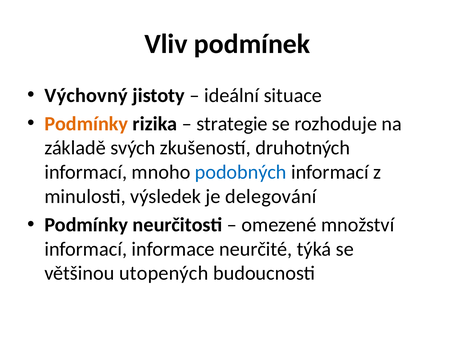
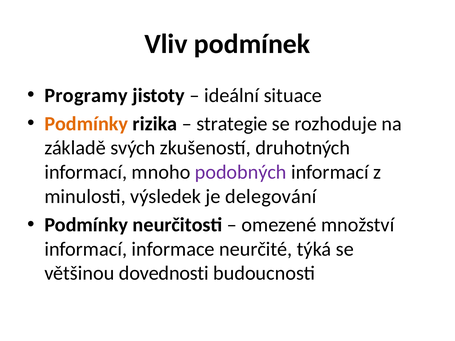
Výchovný: Výchovný -> Programy (86, 95)
podobných colour: blue -> purple (241, 172)
utopených: utopených -> dovednosti (164, 273)
